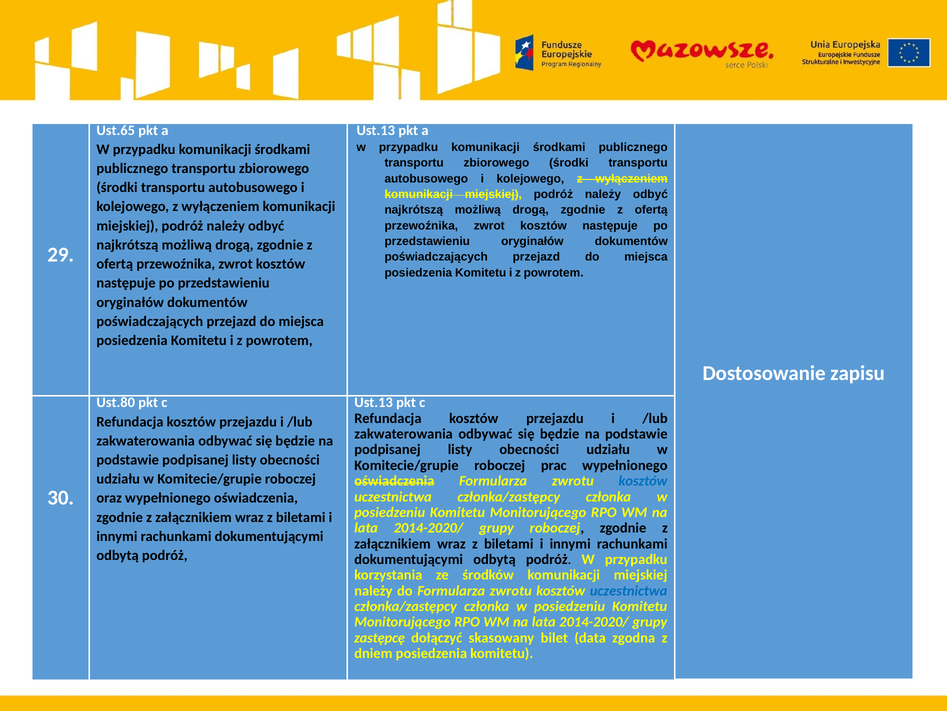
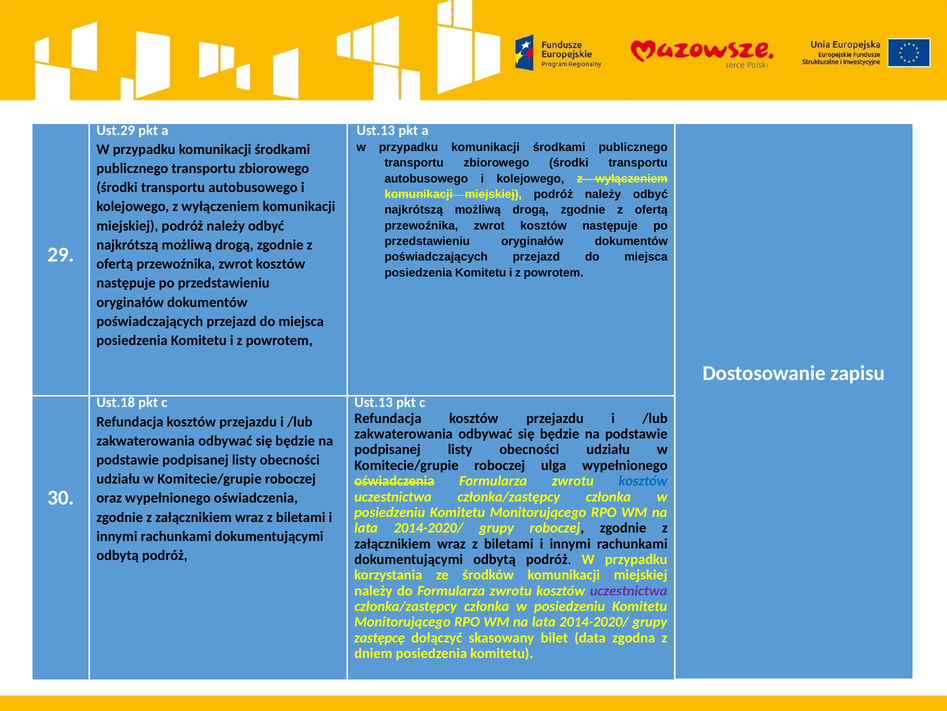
Ust.65: Ust.65 -> Ust.29 (116, 130)
Ust.80: Ust.80 -> Ust.18 (116, 402)
prac: prac -> ulga (554, 465)
uczestnictwa colour: blue -> purple (629, 590)
